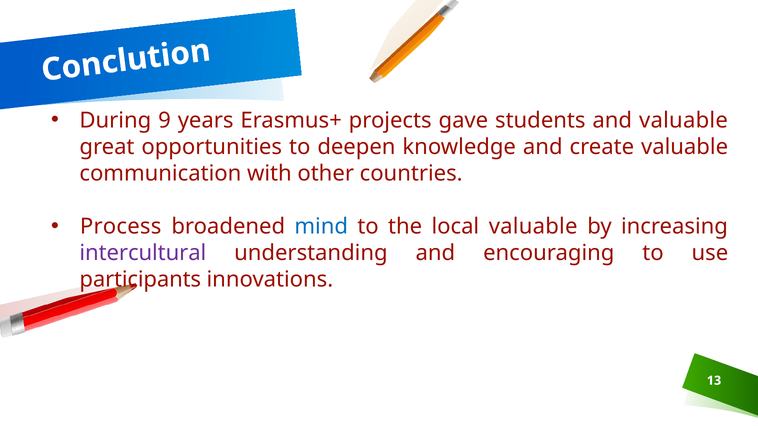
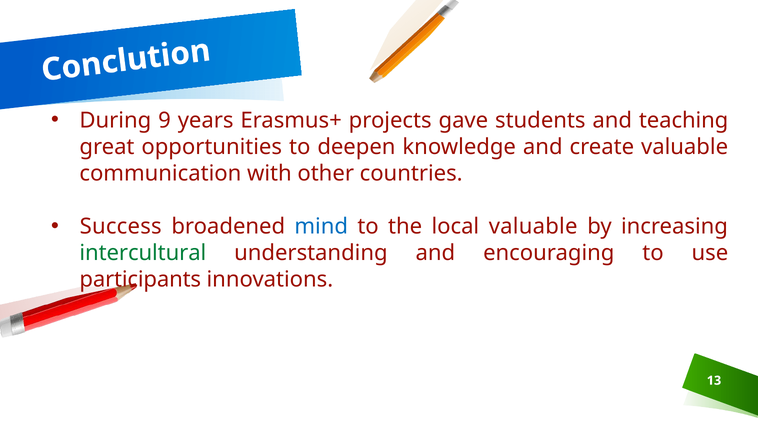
and valuable: valuable -> teaching (684, 121)
Process: Process -> Success (121, 227)
intercultural colour: purple -> green (143, 253)
